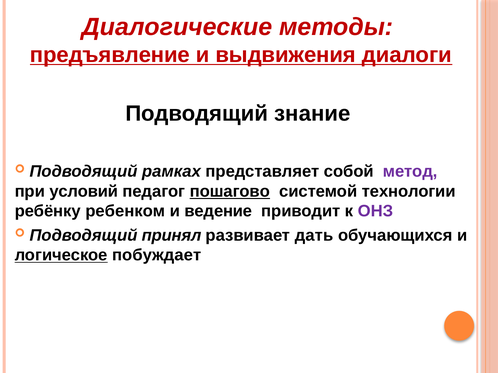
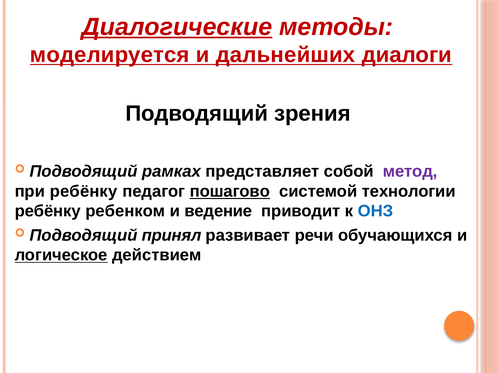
Диалогические underline: none -> present (177, 27)
предъявление: предъявление -> моделируется (110, 55)
выдвижения: выдвижения -> дальнейших (285, 55)
знание: знание -> зрения (312, 114)
при условий: условий -> ребёнку (84, 192)
ОНЗ colour: purple -> blue (375, 211)
дать: дать -> речи (314, 236)
побуждает: побуждает -> действием (157, 255)
